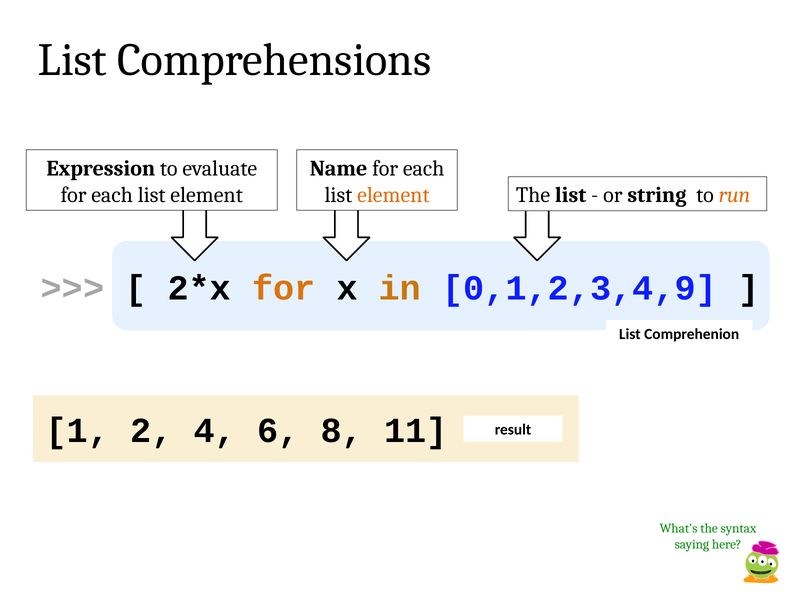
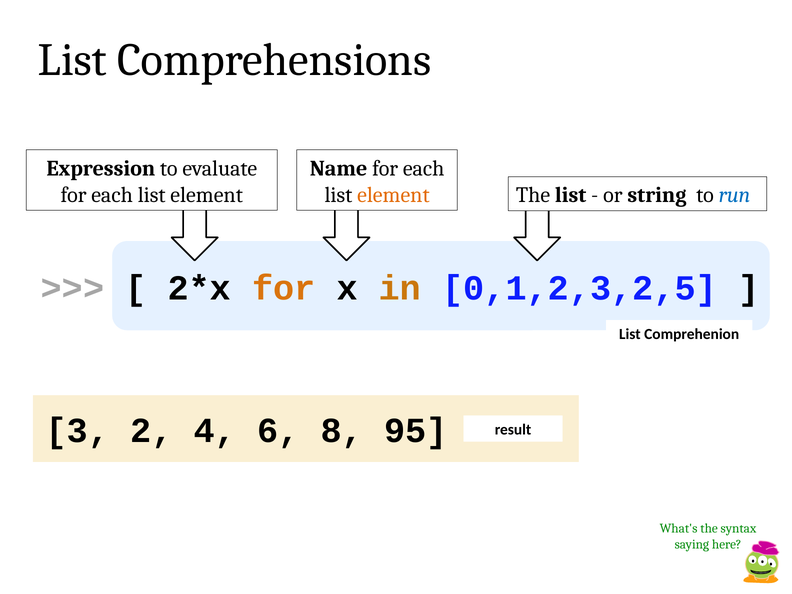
run colour: orange -> blue (734, 195)
0,1,2,3,4,9: 0,1,2,3,4,9 -> 0,1,2,3,2,5 (580, 288)
1: 1 -> 3 (77, 431)
11: 11 -> 95 (416, 431)
